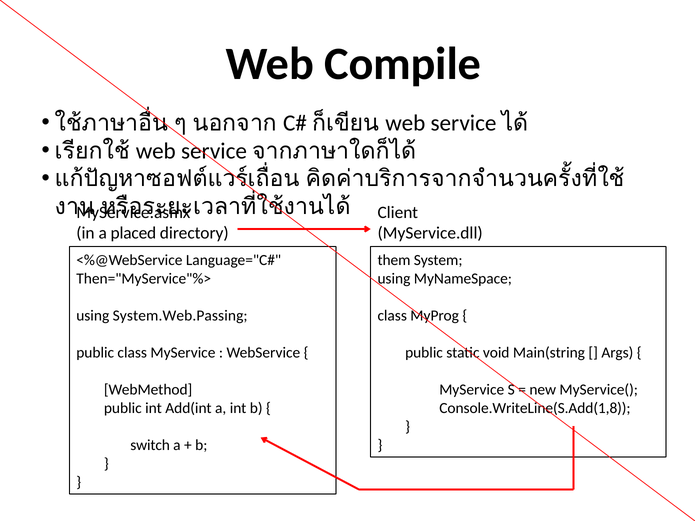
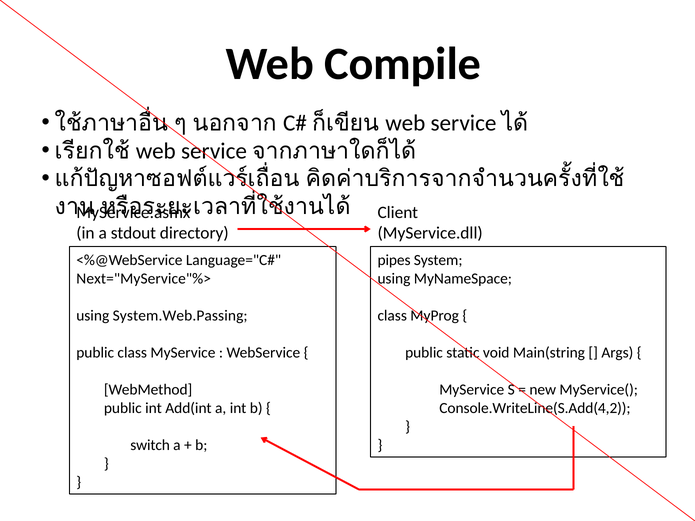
placed: placed -> stdout (133, 233)
them: them -> pipes (394, 260)
Then="MyService"%>: Then="MyService"%> -> Next="MyService"%> (144, 279)
Console.WriteLine(S.Add(1,8: Console.WriteLine(S.Add(1,8 -> Console.WriteLine(S.Add(4,2 (535, 409)
